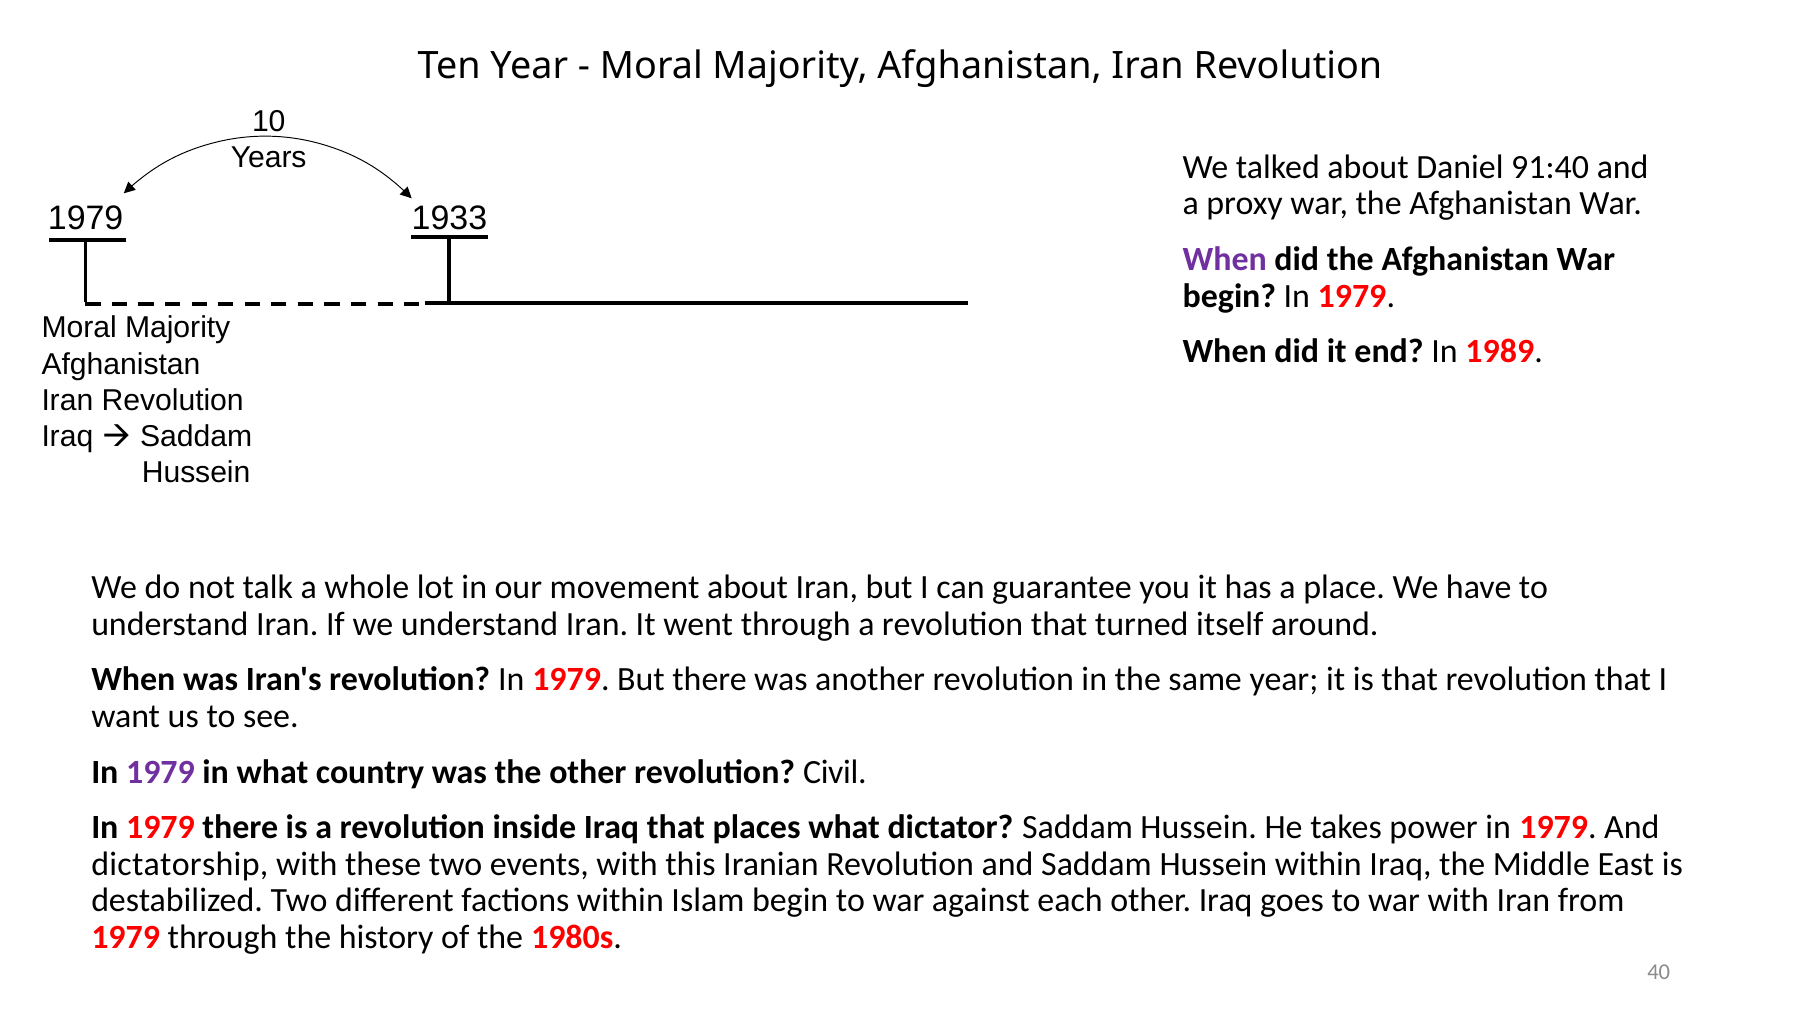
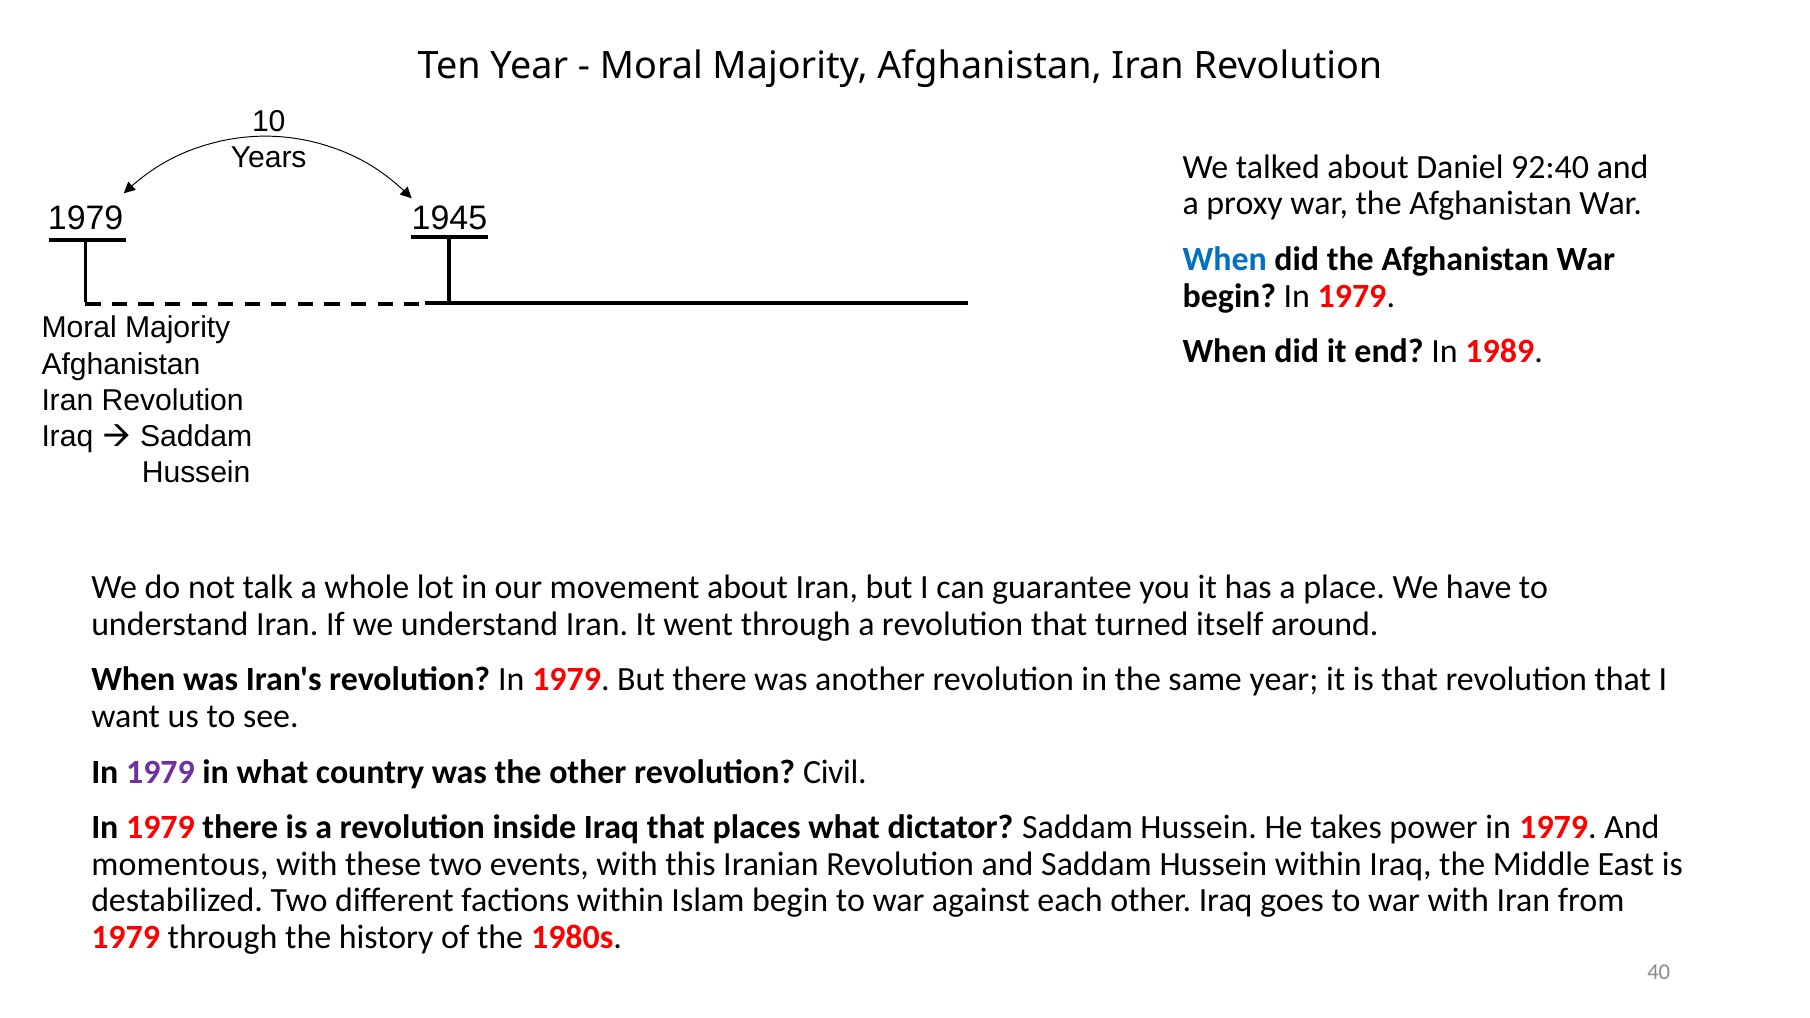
91:40: 91:40 -> 92:40 (1550, 167)
1933: 1933 -> 1945 (449, 218)
When colour: purple -> blue (1225, 259)
dictatorship: dictatorship -> momentous (180, 864)
